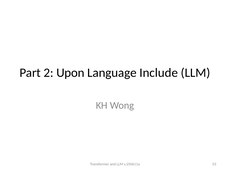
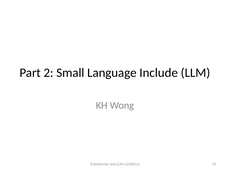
Upon: Upon -> Small (70, 73)
